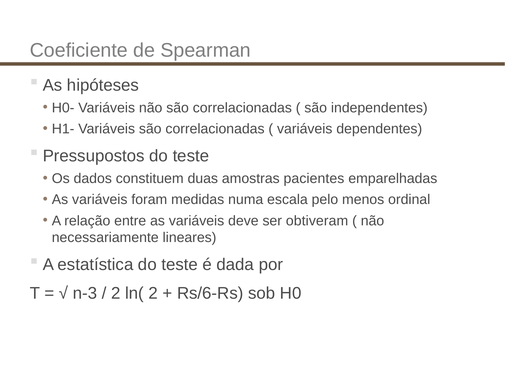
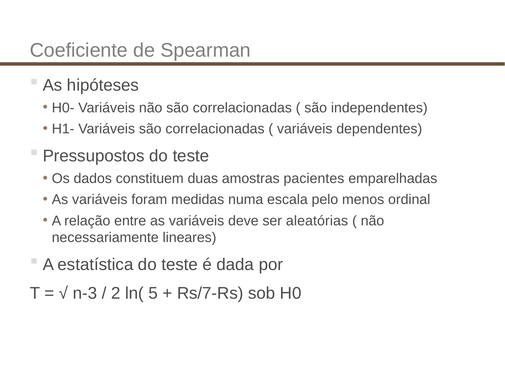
obtiveram: obtiveram -> aleatórias (317, 221)
ln( 2: 2 -> 5 (153, 293)
Rs/6-Rs: Rs/6-Rs -> Rs/7-Rs (210, 293)
